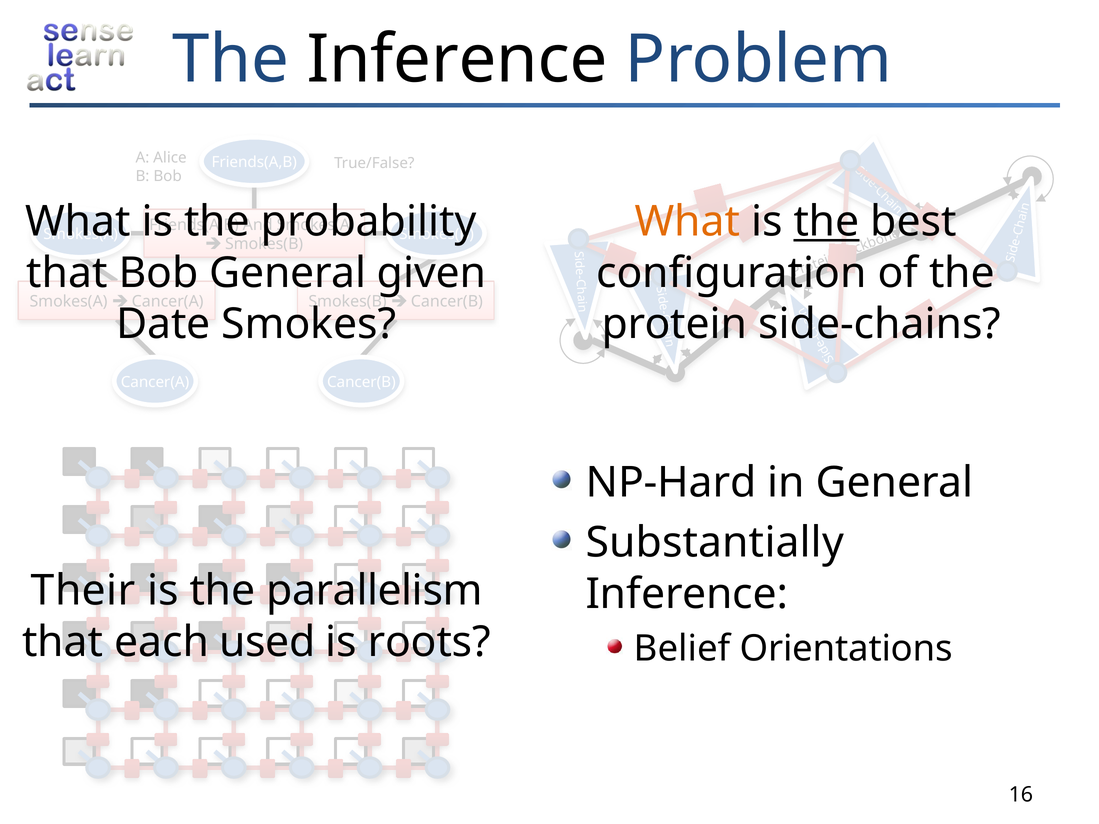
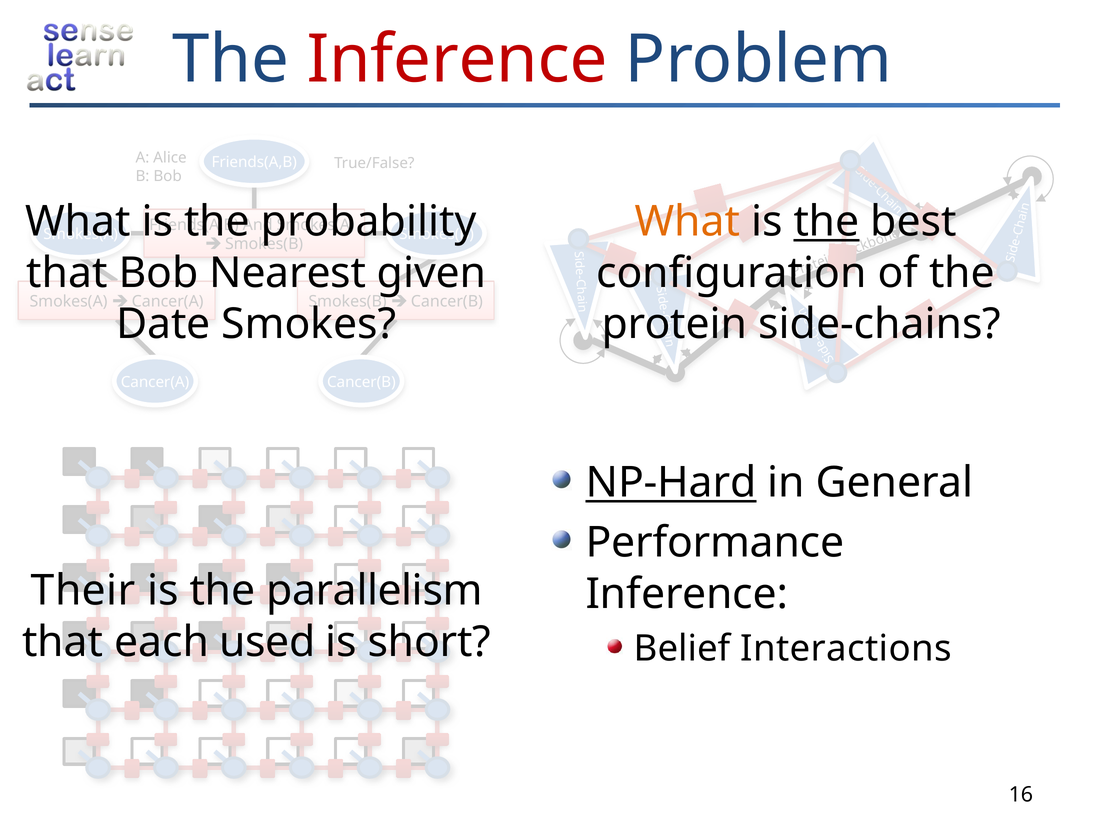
Inference colour: black -> red (457, 60)
General: General -> Nearest (288, 273)
NP-Hard underline: none -> present (671, 483)
Substantially: Substantially -> Performance (715, 543)
roots: roots -> short (429, 642)
Orientations: Orientations -> Interactions (846, 649)
